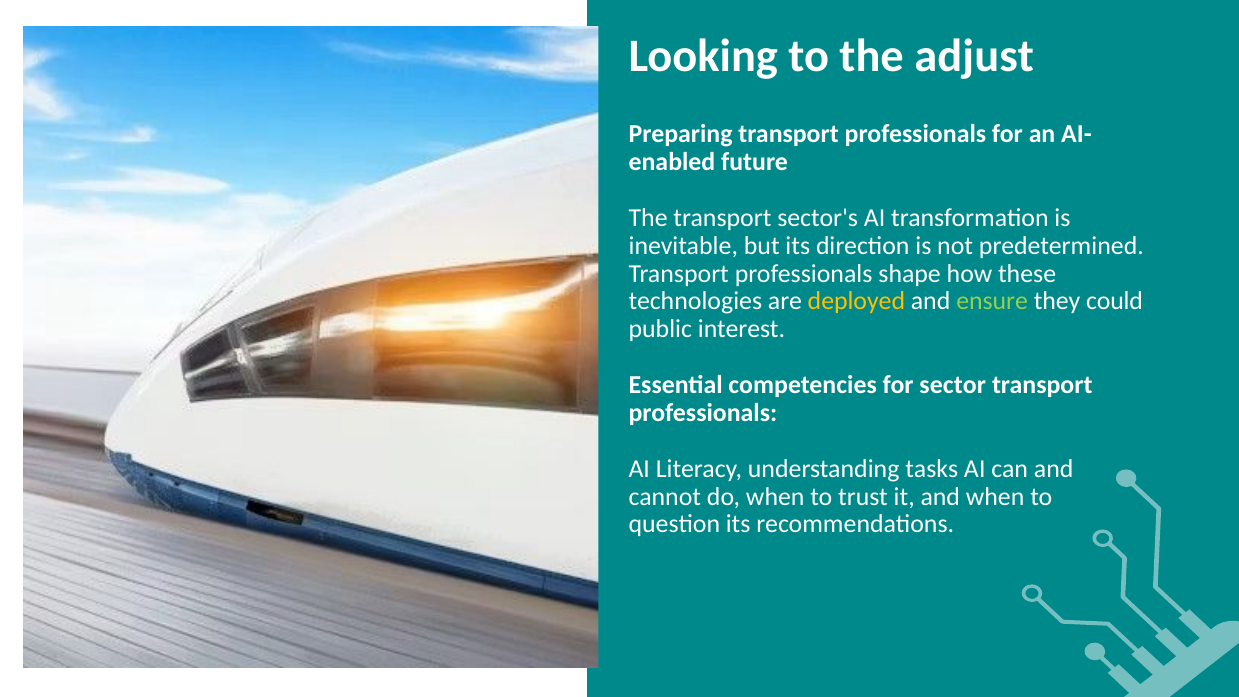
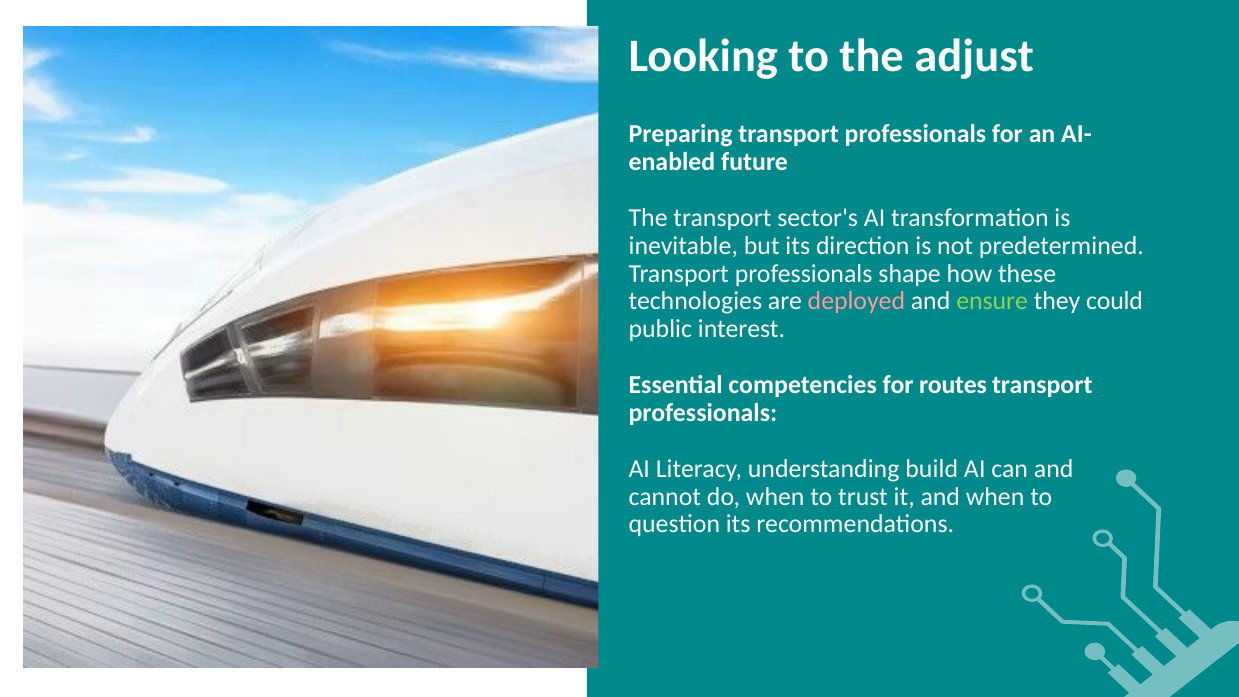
deployed colour: yellow -> pink (856, 301)
sector: sector -> routes (953, 385)
tasks: tasks -> build (932, 469)
